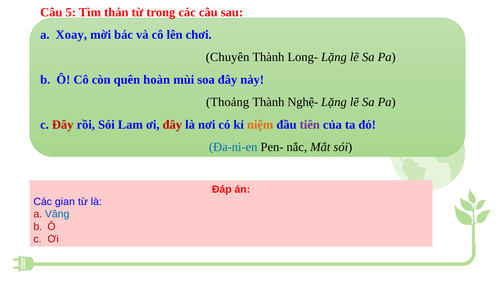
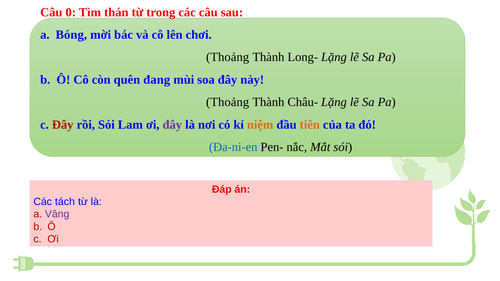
5: 5 -> 0 (71, 12)
Xoay: Xoay -> Bóng (71, 35)
Chuyên: Chuyên -> Thoảng (228, 57)
hoàn: hoàn -> đang (157, 80)
Nghệ-: Nghệ- -> Châu- (303, 102)
đây colour: red -> purple (172, 125)
tiên colour: purple -> orange (310, 125)
gian: gian -> tách (65, 202)
Vâng colour: blue -> purple (57, 214)
